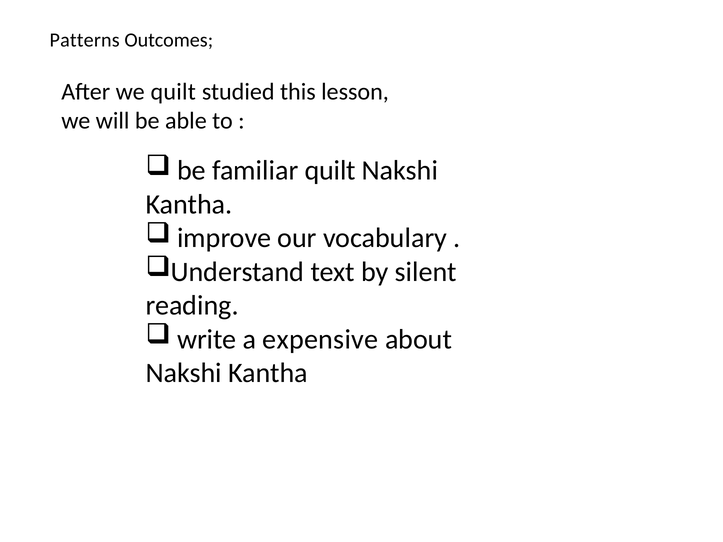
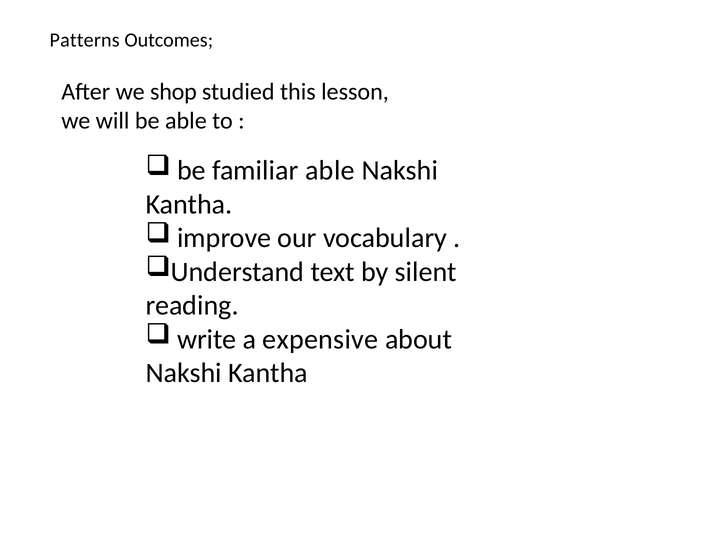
we quilt: quilt -> shop (173, 92)
familiar quilt: quilt -> able (330, 171)
